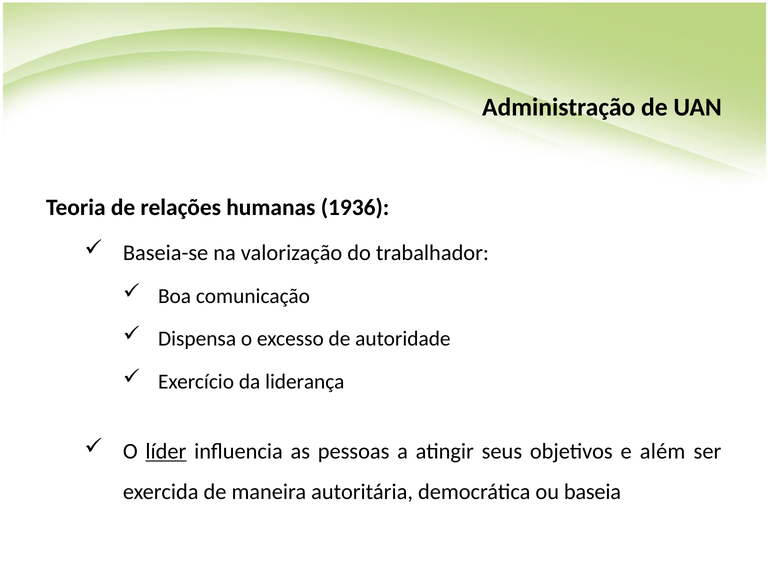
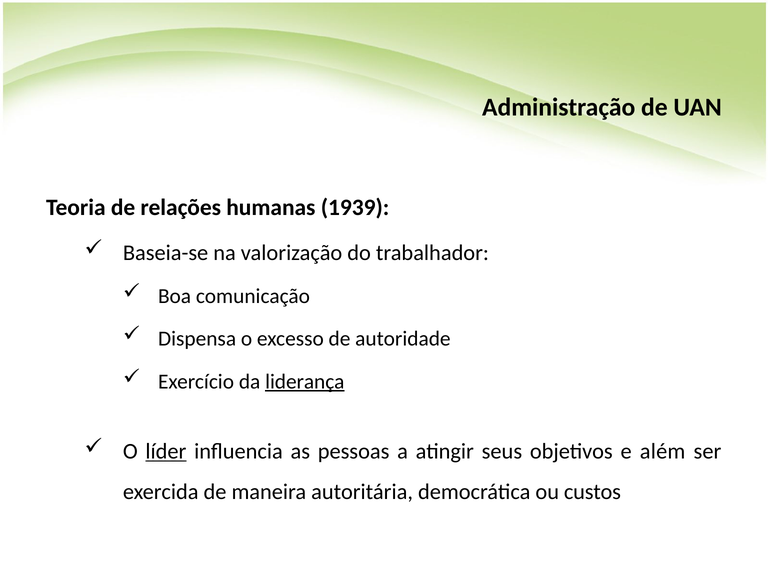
1936: 1936 -> 1939 (355, 208)
liderança underline: none -> present (305, 382)
baseia: baseia -> custos (592, 492)
